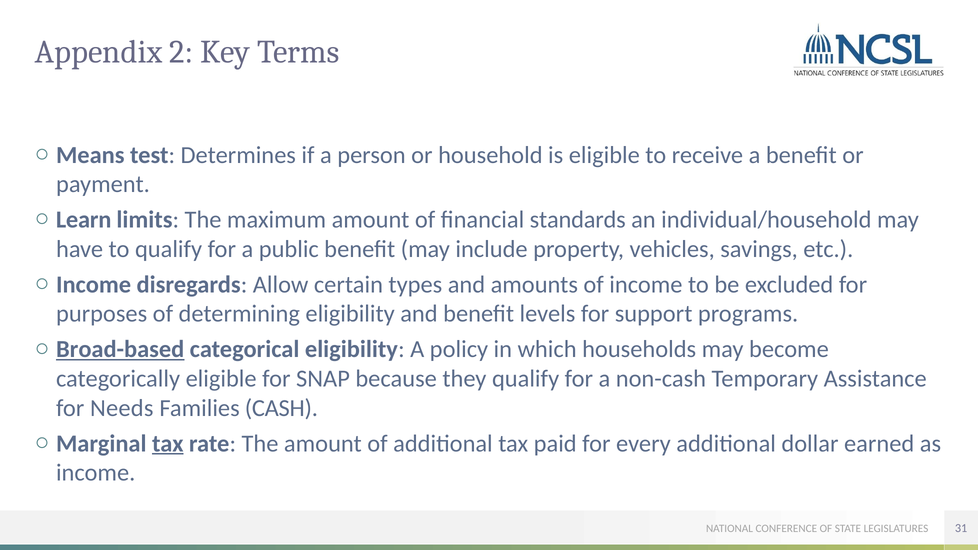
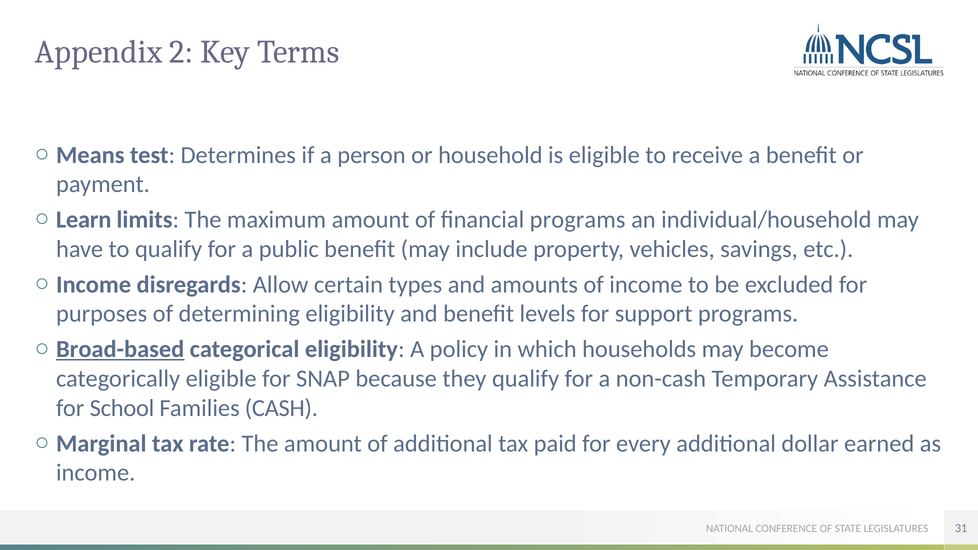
financial standards: standards -> programs (578, 220)
Needs: Needs -> School (122, 408)
tax underline: present -> none (168, 444)
